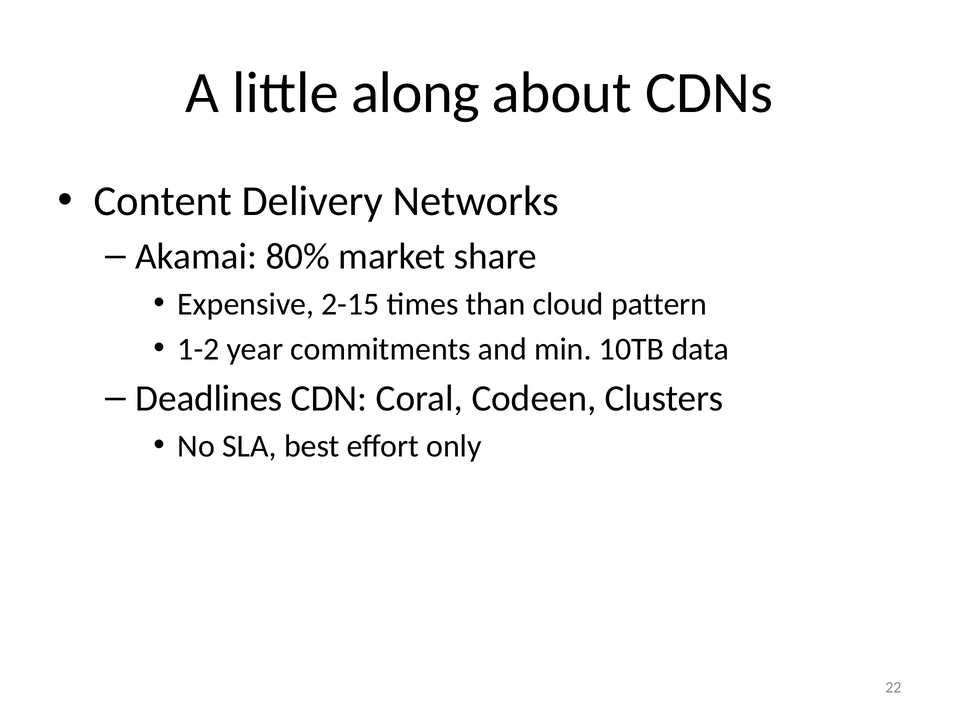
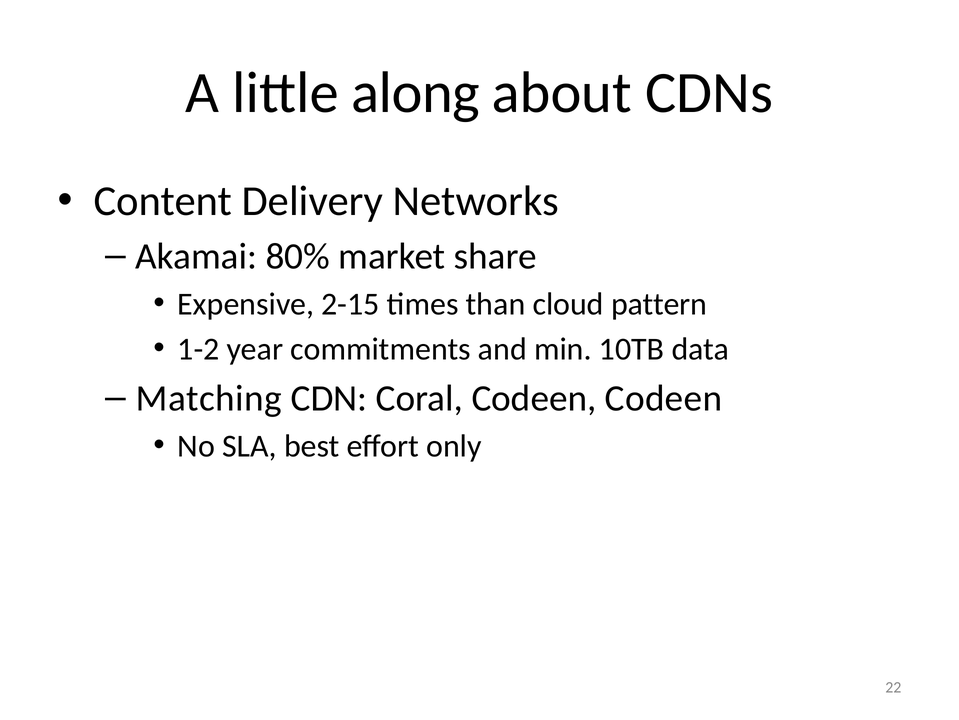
Deadlines: Deadlines -> Matching (209, 398)
Codeen Clusters: Clusters -> Codeen (664, 398)
